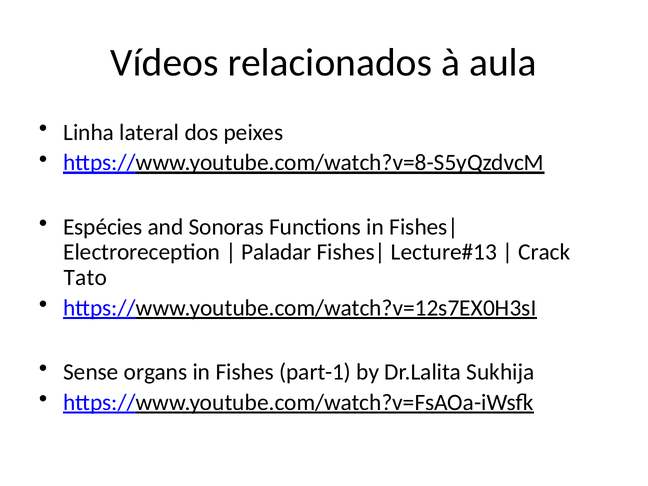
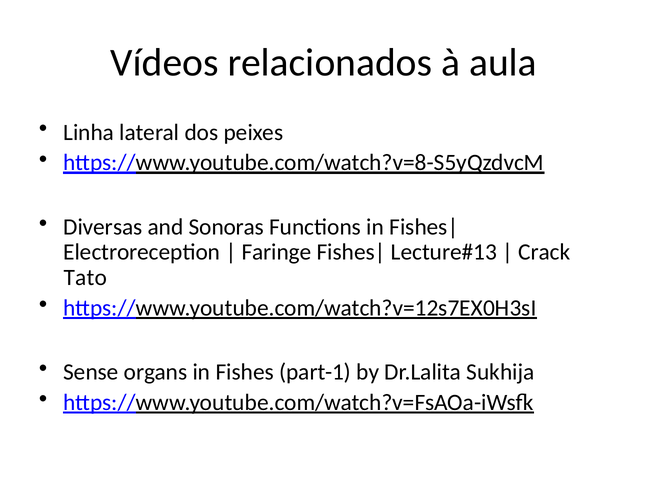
Espécies: Espécies -> Diversas (103, 227)
Paladar: Paladar -> Faringe (276, 252)
